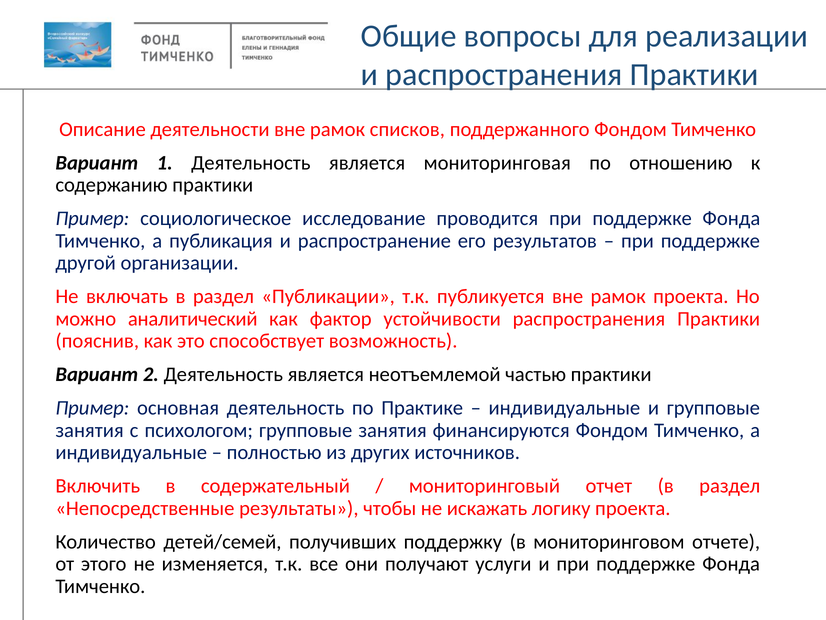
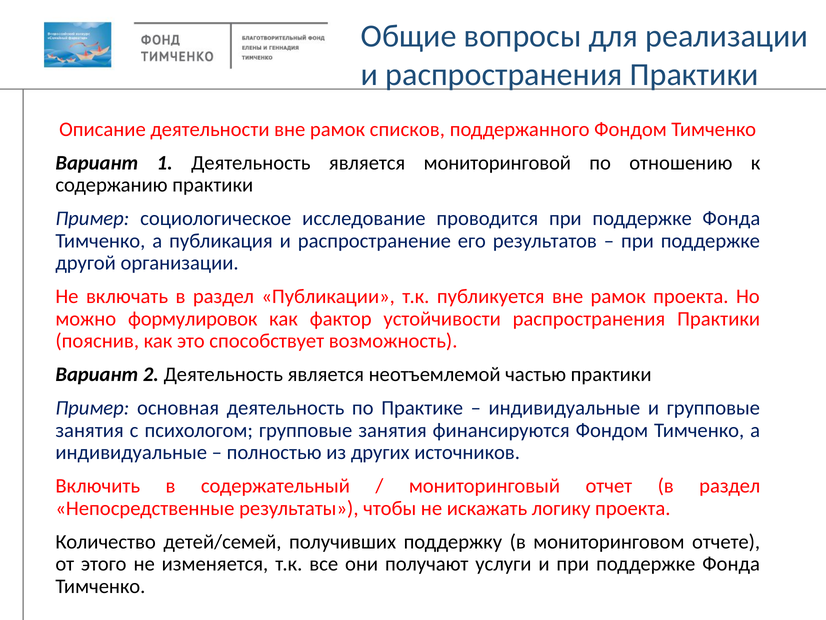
мониторинговая: мониторинговая -> мониторинговой (497, 163)
аналитический: аналитический -> формулировок (193, 319)
